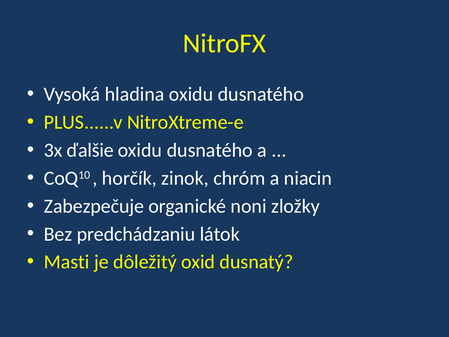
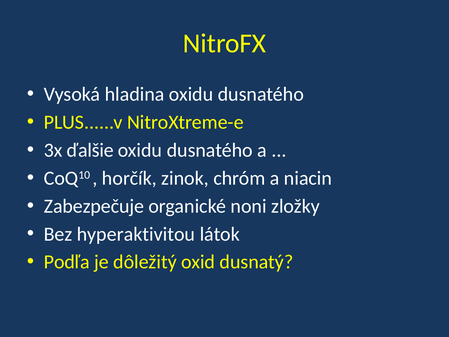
predchádzaniu: predchádzaniu -> hyperaktivitou (136, 234)
Masti: Masti -> Podľa (67, 262)
